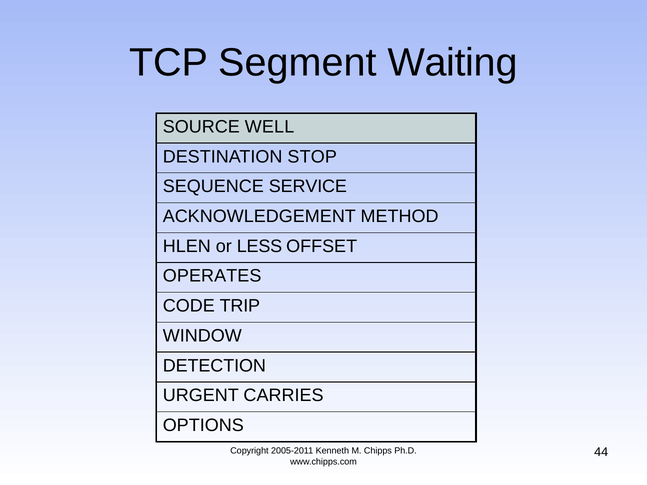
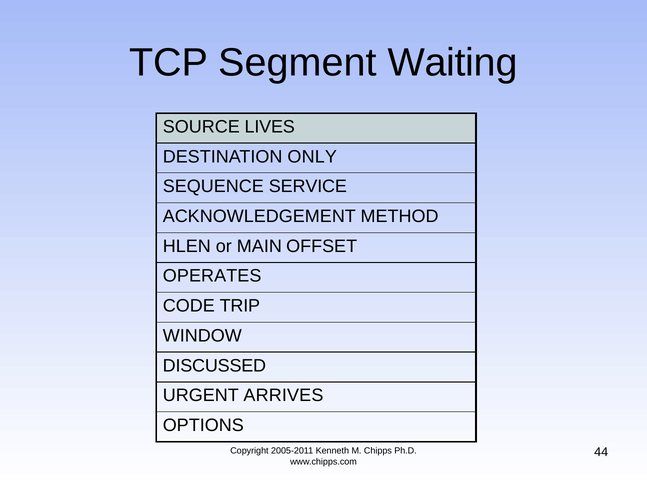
WELL: WELL -> LIVES (270, 127)
STOP: STOP -> ONLY (312, 157)
LESS: LESS -> MAIN (259, 246)
DETECTION: DETECTION -> DISCUSSED (214, 366)
CARRIES: CARRIES -> ARRIVES (283, 396)
